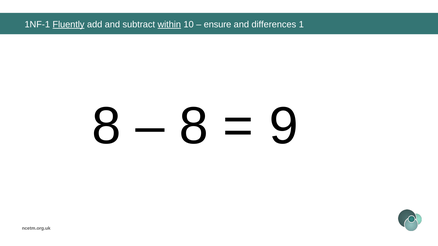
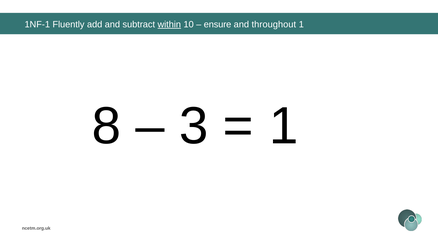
Fluently underline: present -> none (68, 24)
differences: differences -> throughout (274, 24)
8: 8 -> 3 (194, 126)
9: 9 -> 1 (284, 126)
